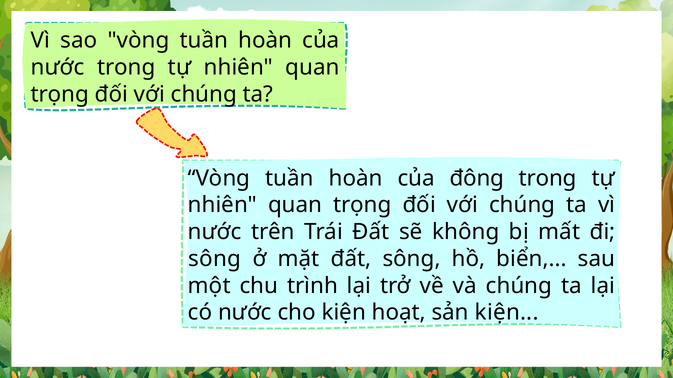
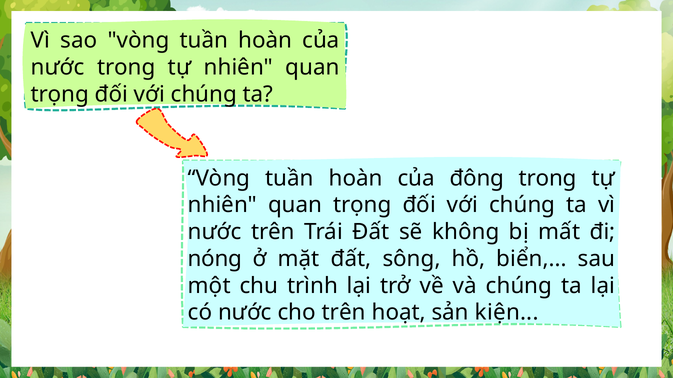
sông: sông -> nóng (215, 259)
cho kiện: kiện -> trên (344, 313)
